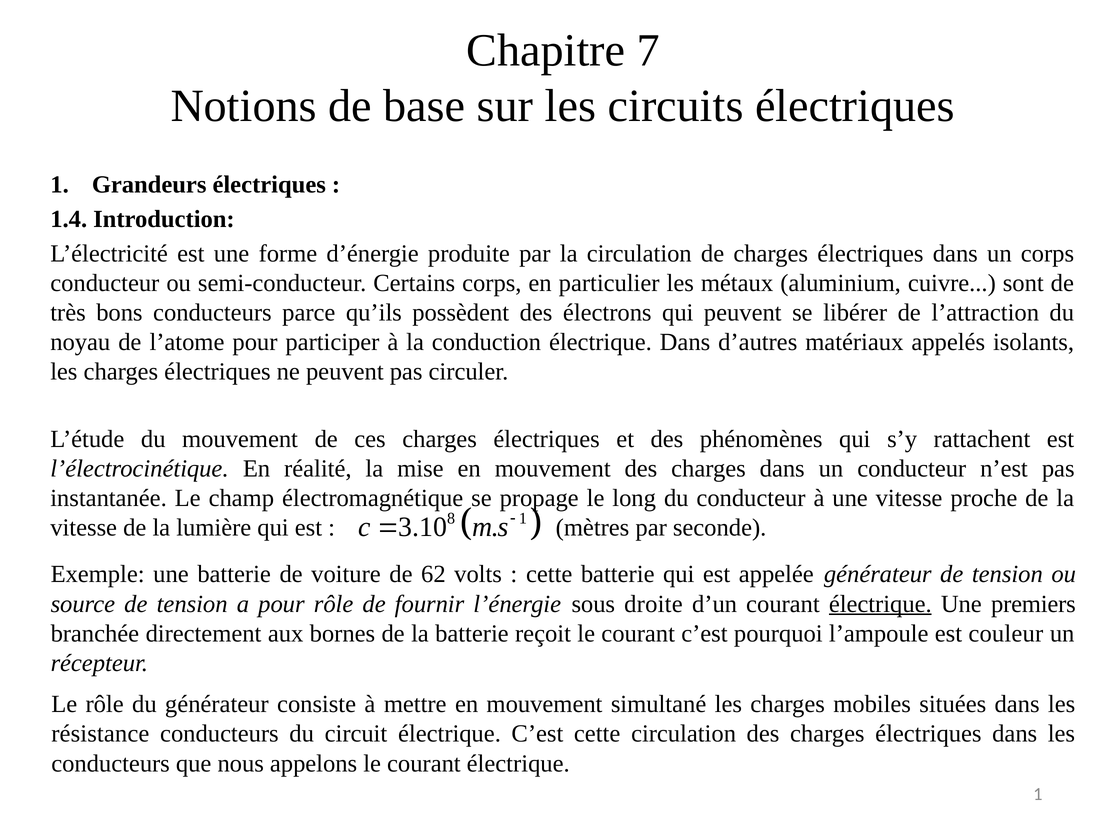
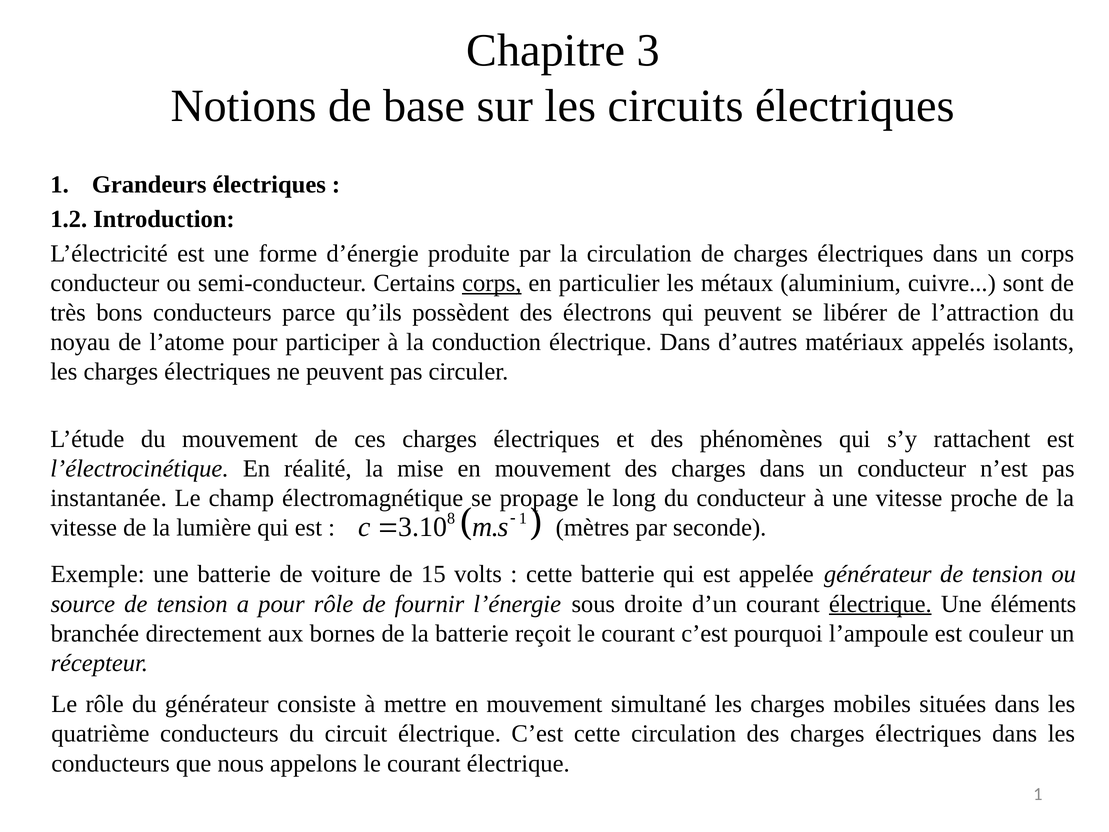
7: 7 -> 3 (648, 51)
1.4: 1.4 -> 1.2 (69, 219)
corps underline: none -> present (492, 283)
62: 62 -> 15 (433, 574)
premiers: premiers -> éléments (1033, 604)
résistance: résistance -> quatrième (100, 734)
